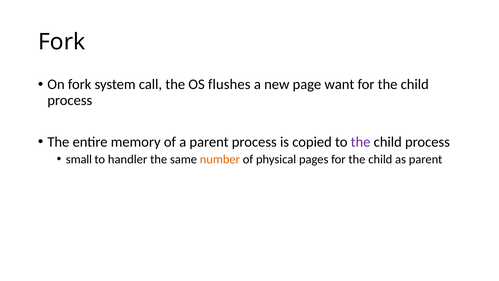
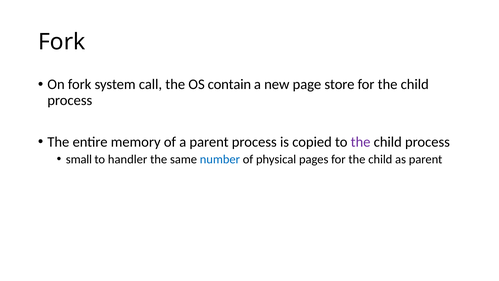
flushes: flushes -> contain (229, 84)
want: want -> store (339, 84)
number colour: orange -> blue (220, 159)
